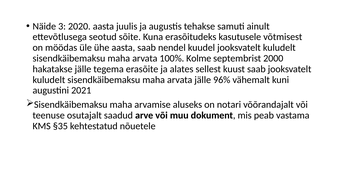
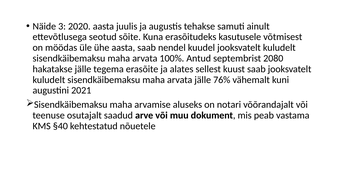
Kolme: Kolme -> Antud (199, 58)
2000: 2000 -> 2080 (273, 58)
96%: 96% -> 76% (222, 80)
§35: §35 -> §40 (60, 126)
